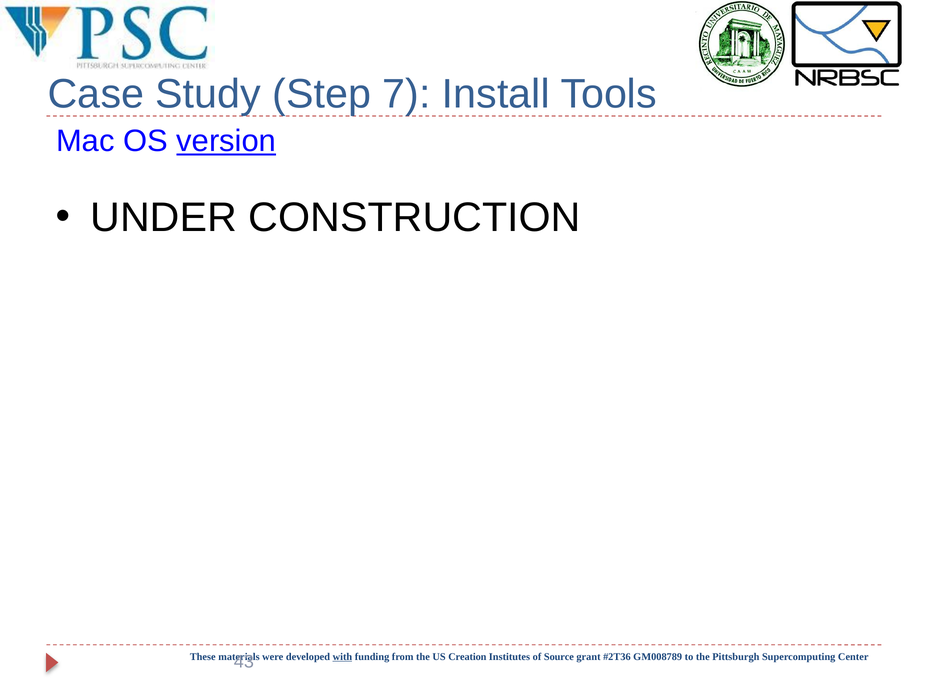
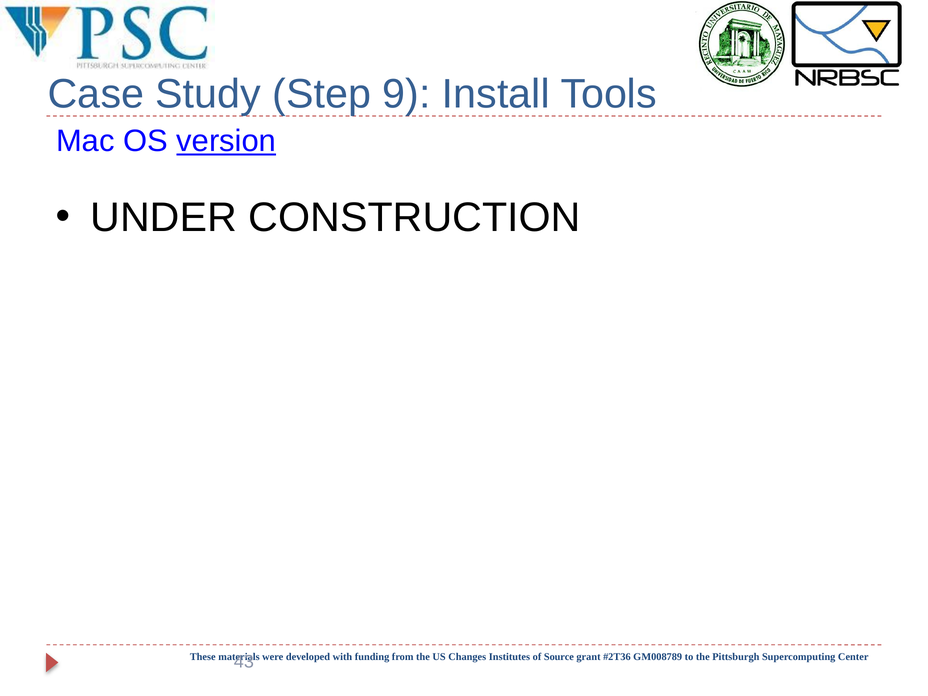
7: 7 -> 9 (406, 94)
with underline: present -> none (342, 657)
Creation: Creation -> Changes (467, 657)
